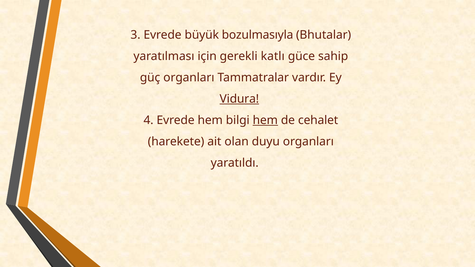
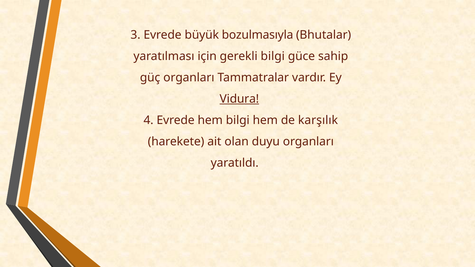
gerekli katlı: katlı -> bilgi (273, 56)
hem underline: present -> none (265, 120)
cehalet: cehalet -> karşılık (318, 120)
